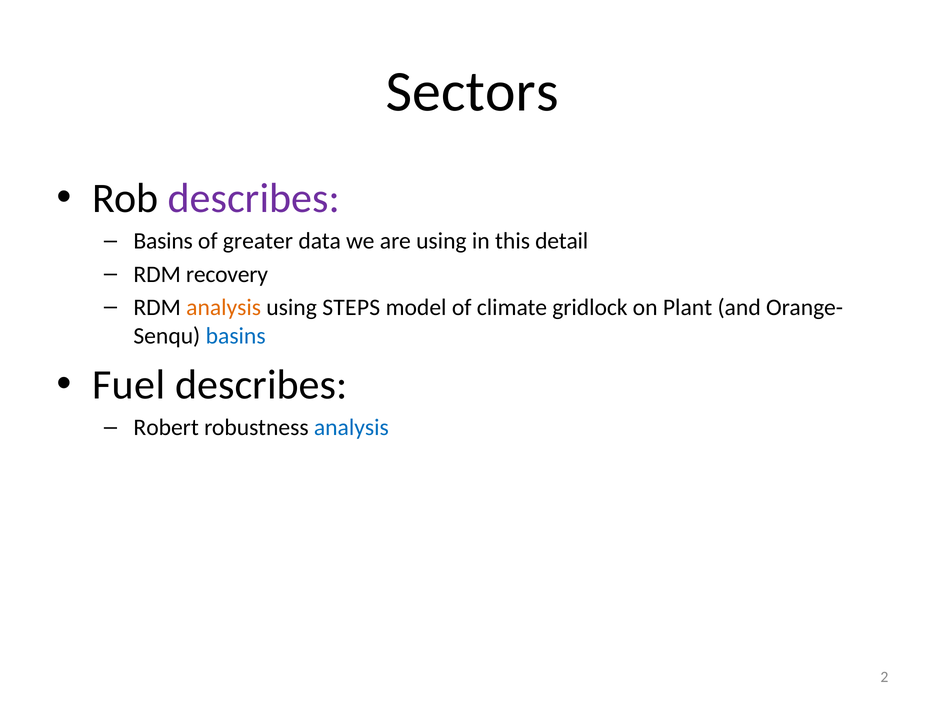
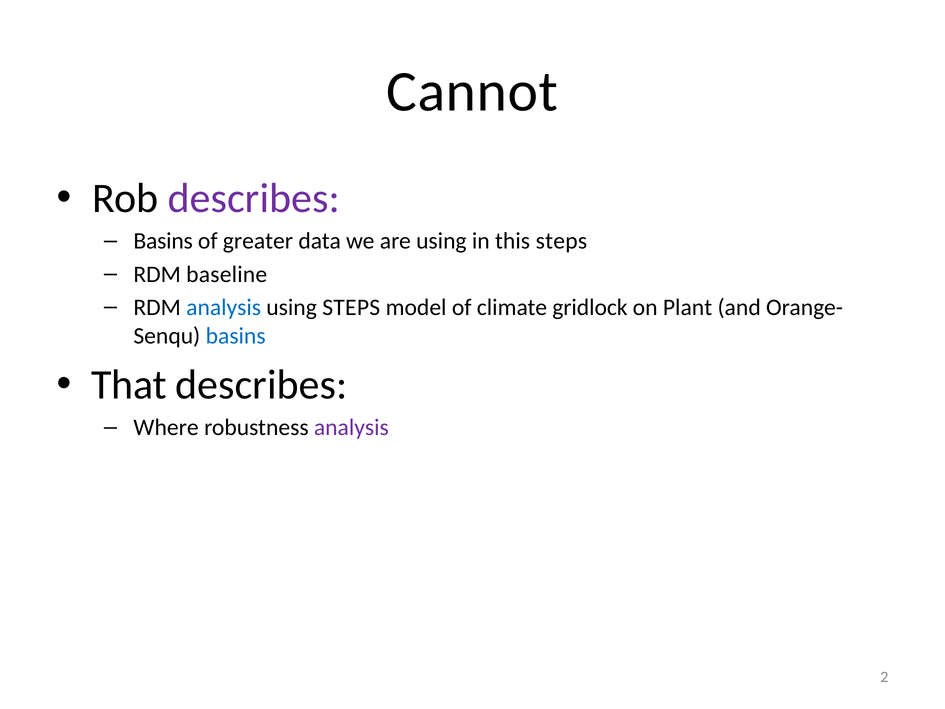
Sectors: Sectors -> Cannot (472, 91)
this detail: detail -> steps (561, 241)
recovery: recovery -> baseline (227, 274)
analysis colour: orange -> blue (224, 307)
Fuel: Fuel -> That (129, 385)
Robert: Robert -> Where (166, 428)
analysis colour: blue -> purple (351, 428)
